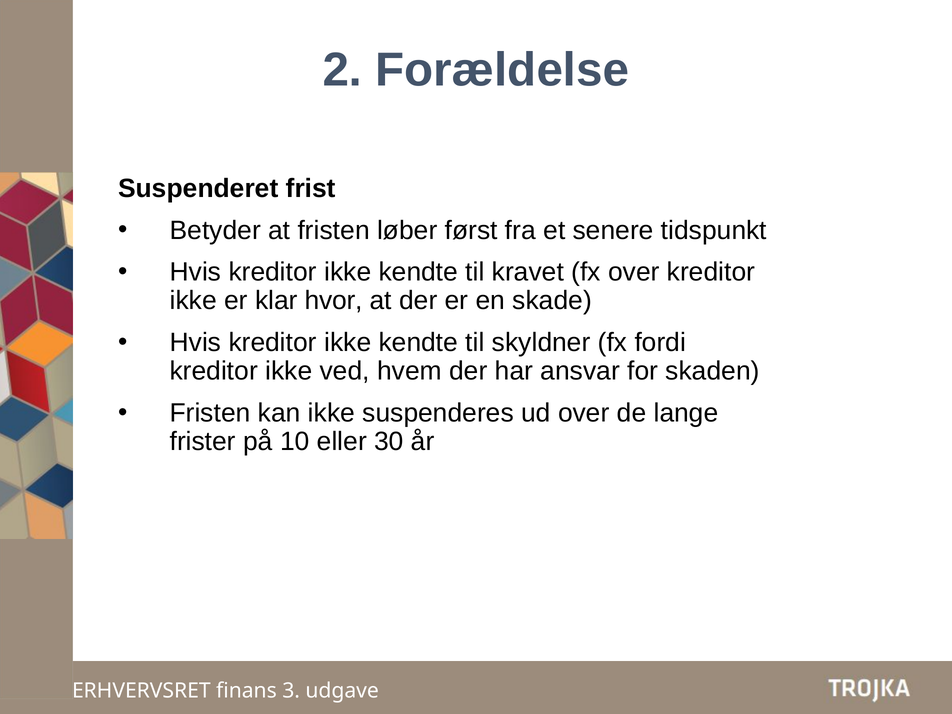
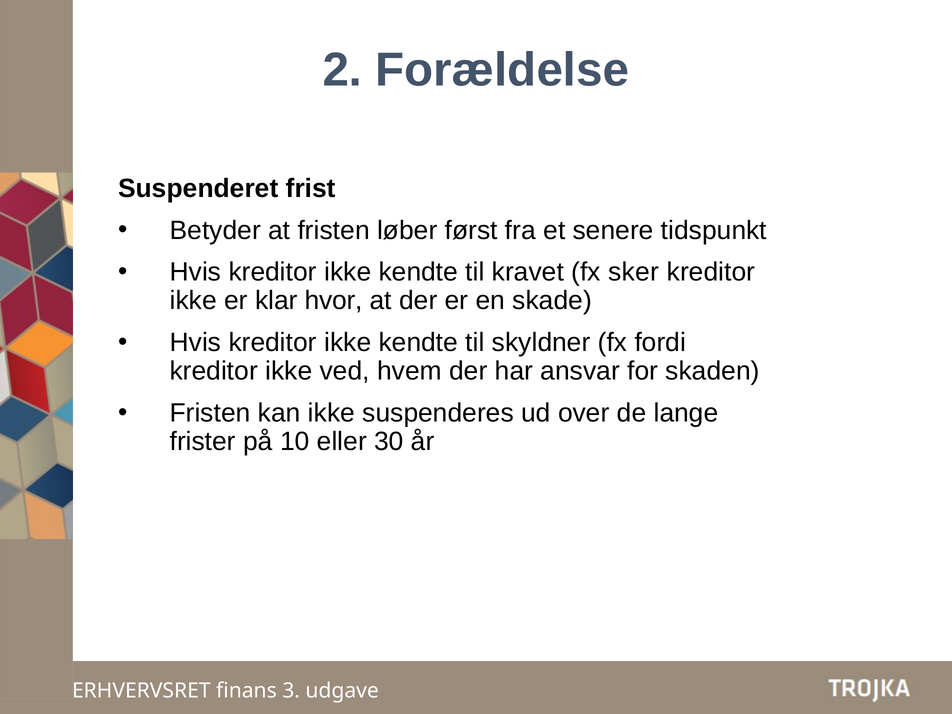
fx over: over -> sker (634, 272)
